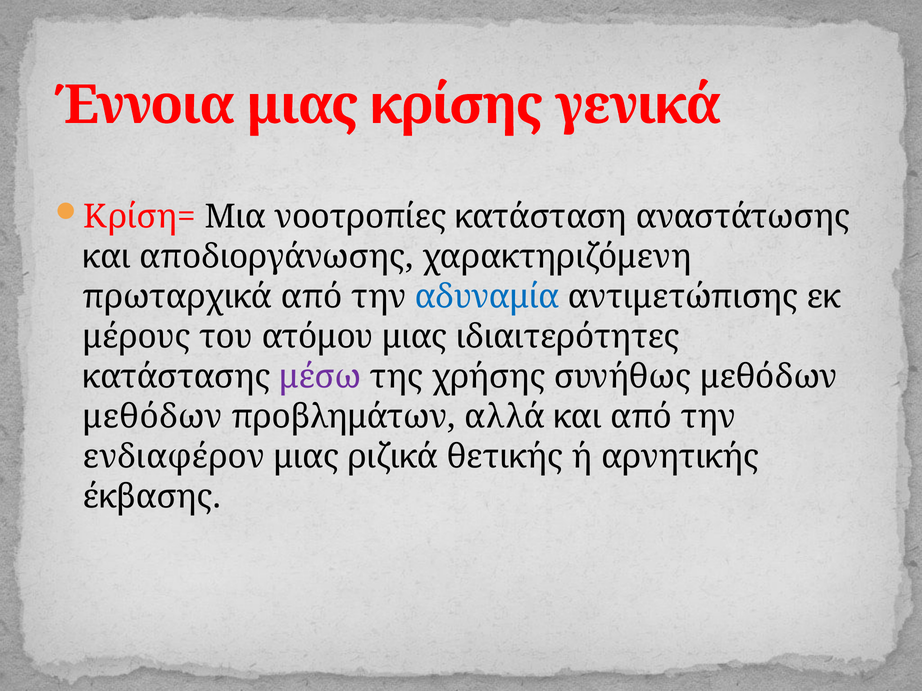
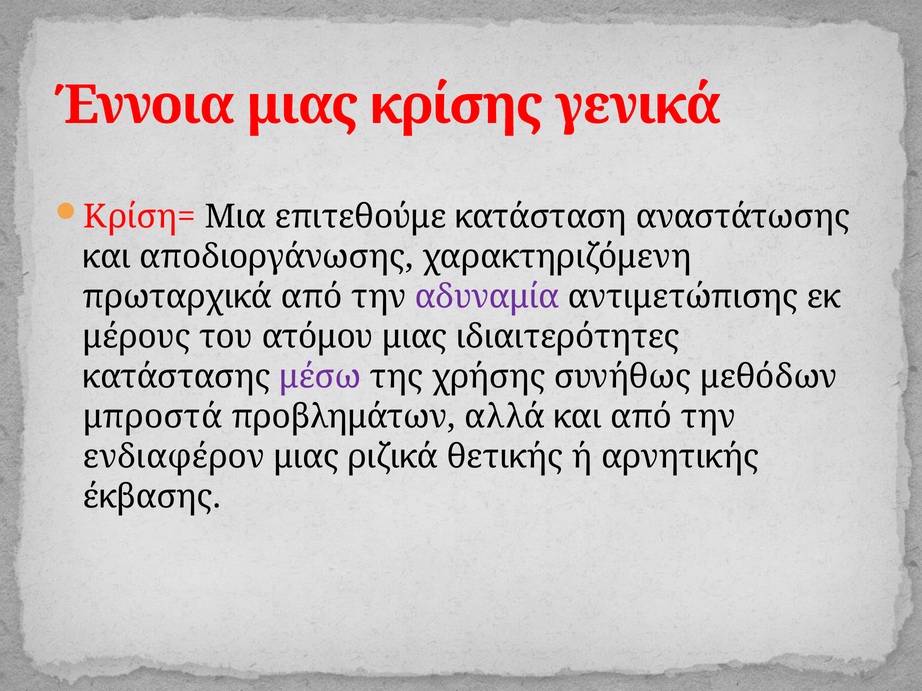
νοοτροπίες: νοοτροπίες -> επιτεθούμε (361, 217)
αδυναμία colour: blue -> purple (487, 297)
μεθόδων: μεθόδων -> μπροστά (153, 417)
